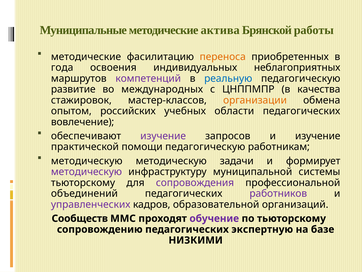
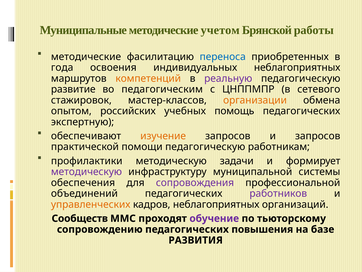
актива: актива -> учетом (220, 30)
переноса colour: orange -> blue (223, 57)
компетенций colour: purple -> orange (148, 78)
реальную colour: blue -> purple (228, 78)
международных: международных -> педагогическим (162, 89)
качества: качества -> сетевого (319, 89)
области: области -> помощь (234, 111)
вовлечение: вовлечение -> экспертную (83, 122)
изучение colour: purple -> orange (163, 136)
и изучение: изучение -> запросов (318, 136)
методическую: методическую -> профилактики (87, 161)
тьюторскому: тьюторскому -> обеспечения (83, 182)
управленческих colour: purple -> orange (91, 204)
кадров образовательной: образовательной -> неблагоприятных (216, 204)
экспертную: экспертную -> повышения (262, 229)
НИЗКИМИ: НИЗКИМИ -> РАЗВИТИЯ (196, 240)
